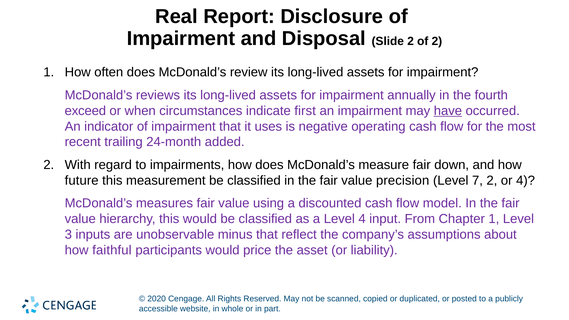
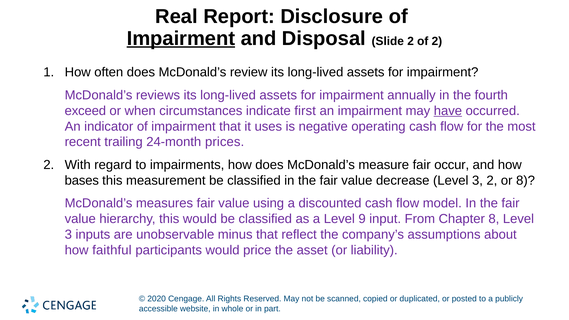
Impairment underline: none -> present (181, 38)
added: added -> prices (225, 142)
down: down -> occur (452, 165)
future: future -> bases (82, 180)
precision: precision -> decrease (403, 180)
7: 7 -> 3 (477, 180)
or 4: 4 -> 8 (526, 180)
Level 4: 4 -> 9 (362, 219)
Chapter 1: 1 -> 8 (494, 219)
